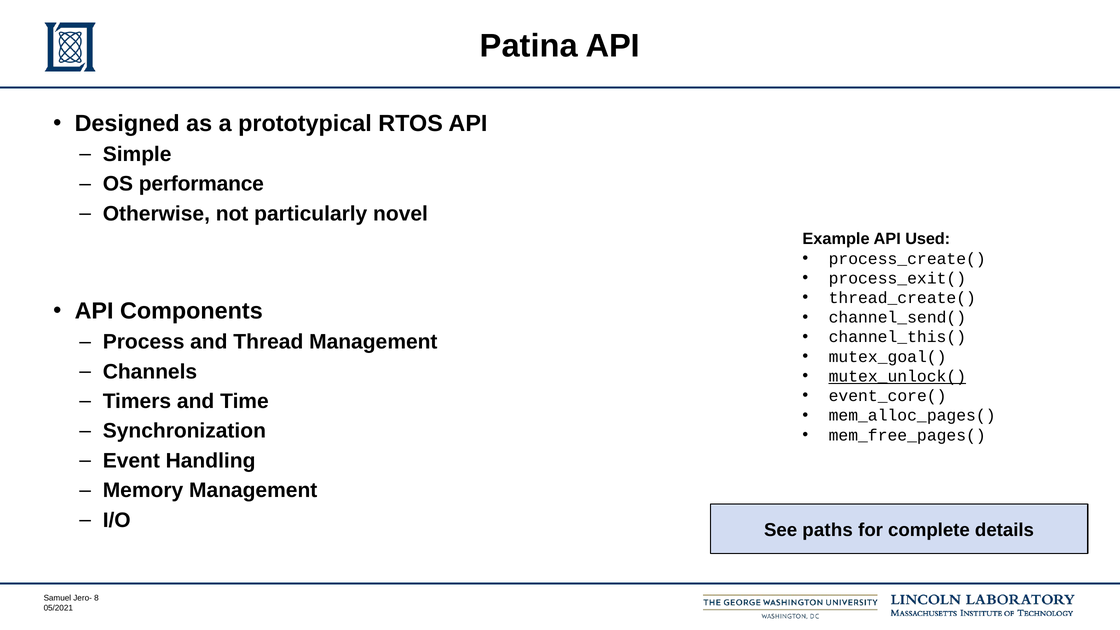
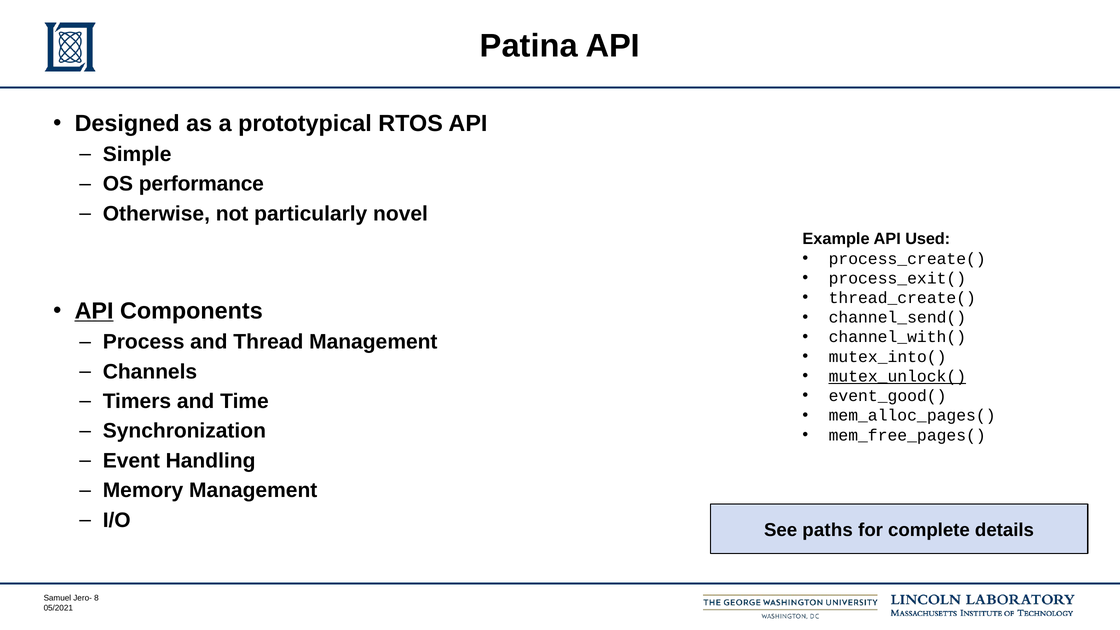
API underline: none -> present (94, 311)
channel_this(: channel_this( -> channel_with( (897, 337)
mutex_goal(: mutex_goal( -> mutex_into( (888, 357)
event_core(: event_core( -> event_good( (888, 396)
